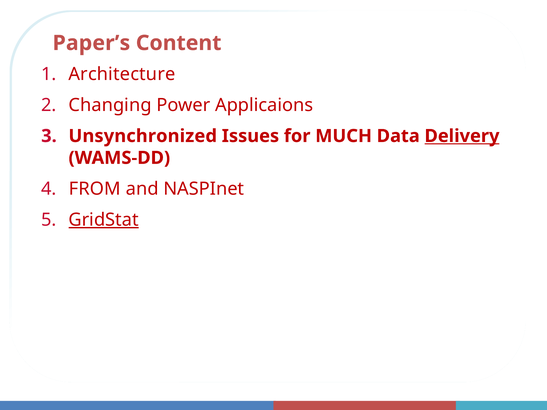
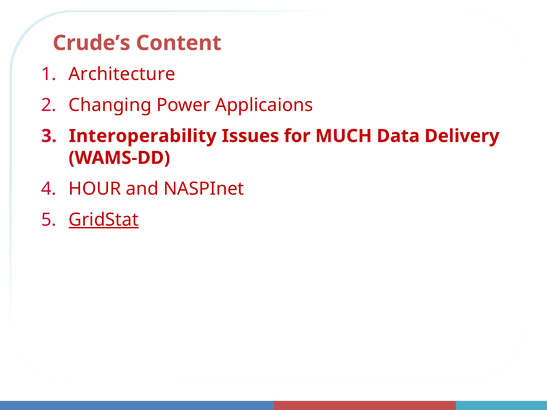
Paper’s: Paper’s -> Crude’s (92, 43)
Unsynchronized: Unsynchronized -> Interoperability (143, 136)
Delivery underline: present -> none (462, 136)
FROM: FROM -> HOUR (95, 189)
